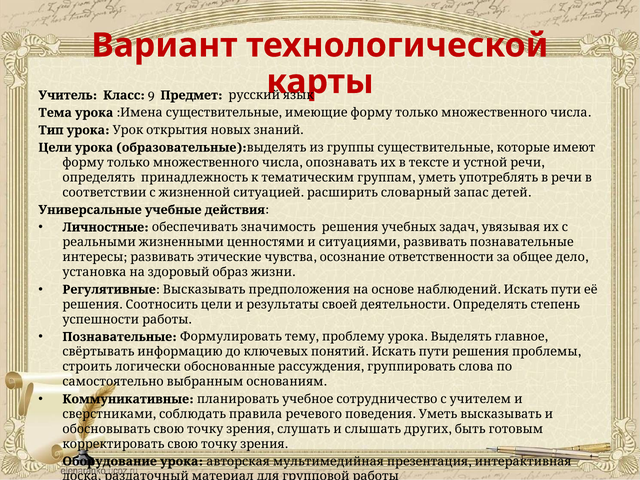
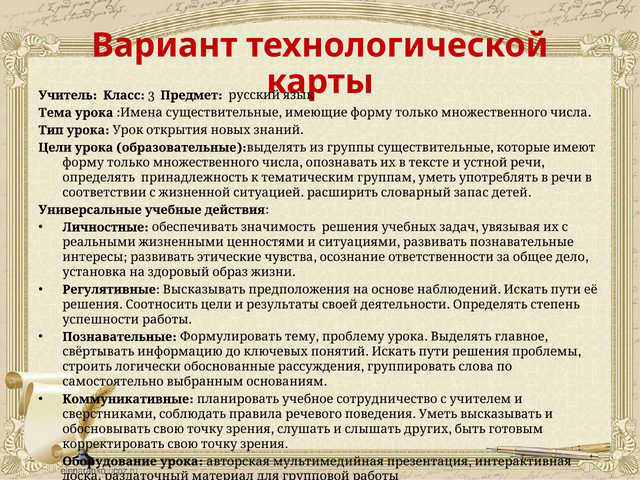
9: 9 -> 3 (151, 95)
